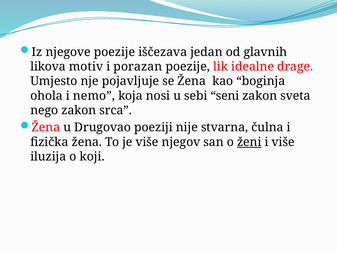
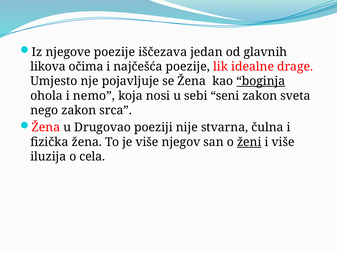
motiv: motiv -> očima (86, 67)
porazan: porazan -> najčešća (138, 67)
boginja underline: none -> present (261, 81)
koji: koji -> cela (92, 157)
